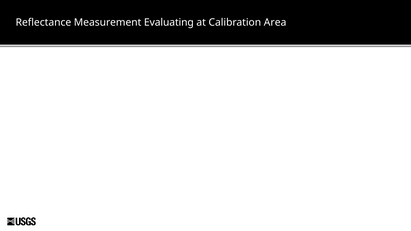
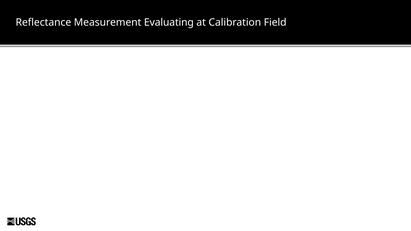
Area: Area -> Field (275, 23)
